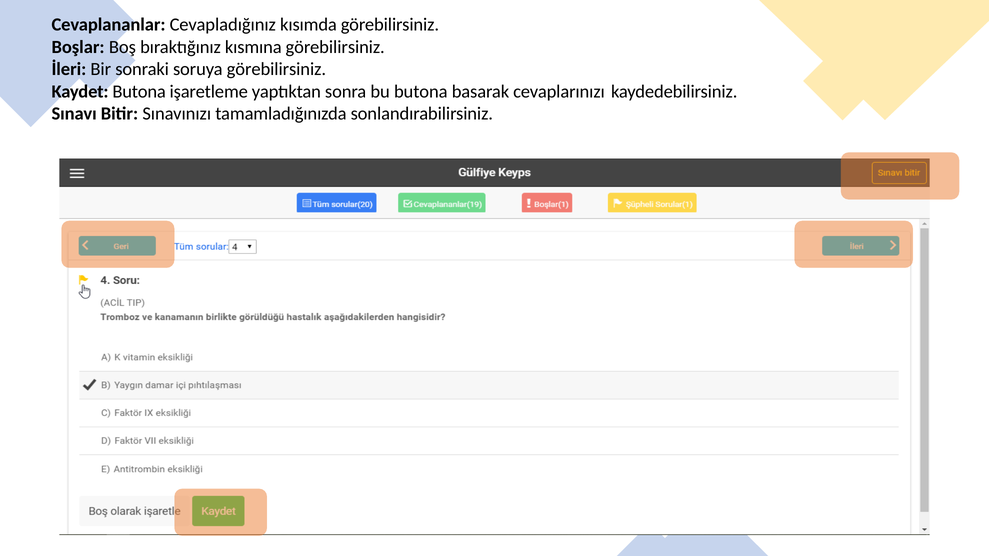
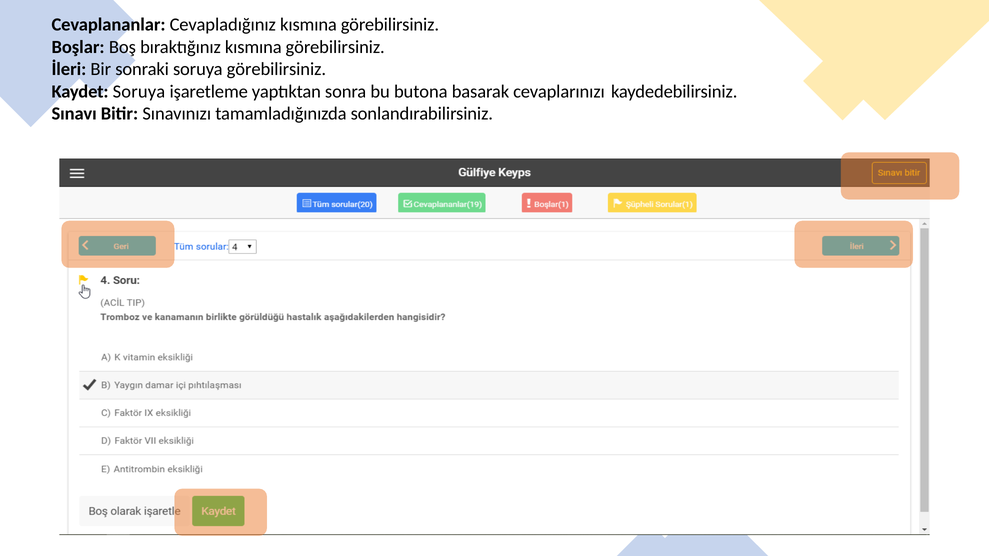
Cevapladığınız kısımda: kısımda -> kısmına (308, 25)
Kaydet Butona: Butona -> Soruya (139, 92)
